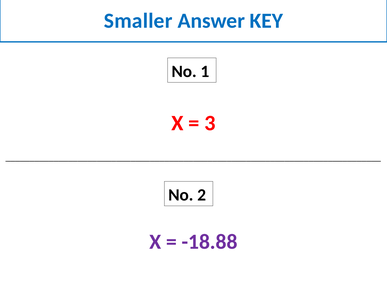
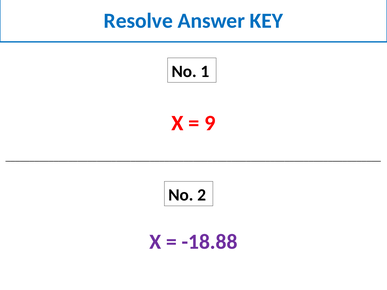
Smaller: Smaller -> Resolve (138, 21)
3: 3 -> 9 (210, 123)
